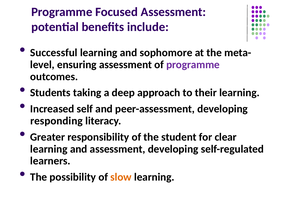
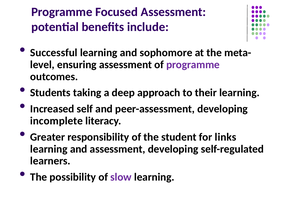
responding: responding -> incomplete (56, 121)
clear: clear -> links (226, 137)
slow colour: orange -> purple (121, 177)
